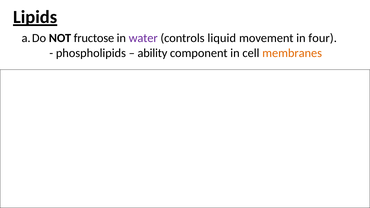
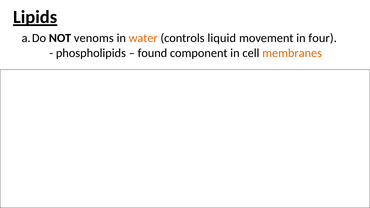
NOT fructose: fructose -> venoms (94, 38)
water colour: purple -> orange (143, 38)
ability: ability -> found (152, 53)
